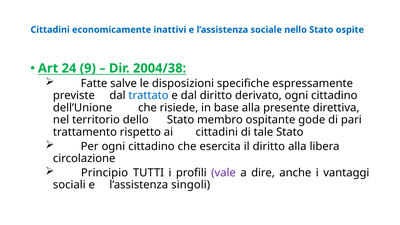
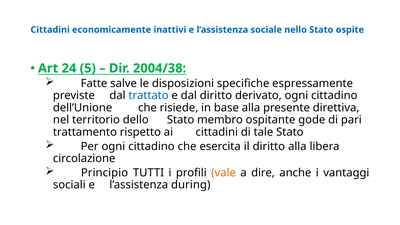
9: 9 -> 5 (88, 68)
vale colour: purple -> orange (224, 173)
singoli: singoli -> during (191, 185)
